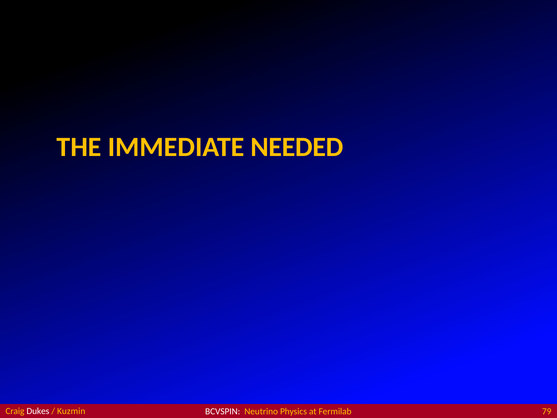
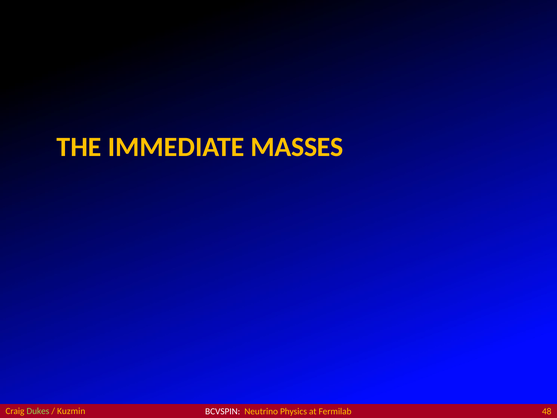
NEEDED: NEEDED -> MASSES (297, 147)
Dukes colour: white -> light green (38, 411)
79: 79 -> 48 (547, 411)
